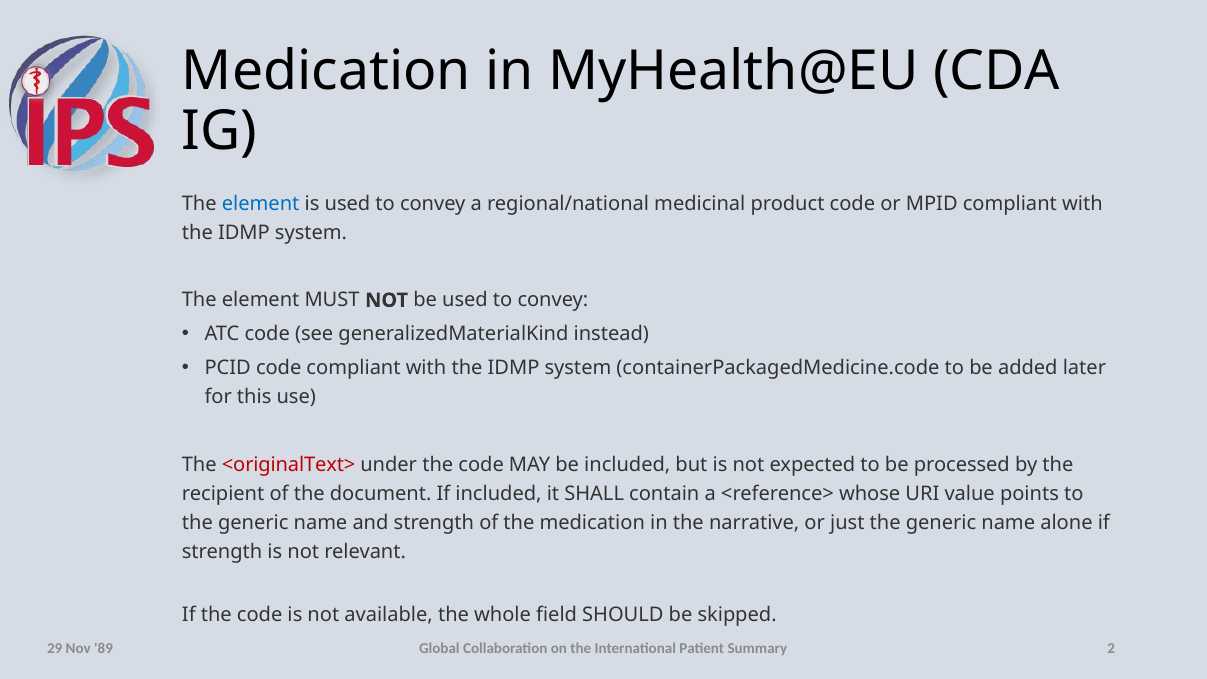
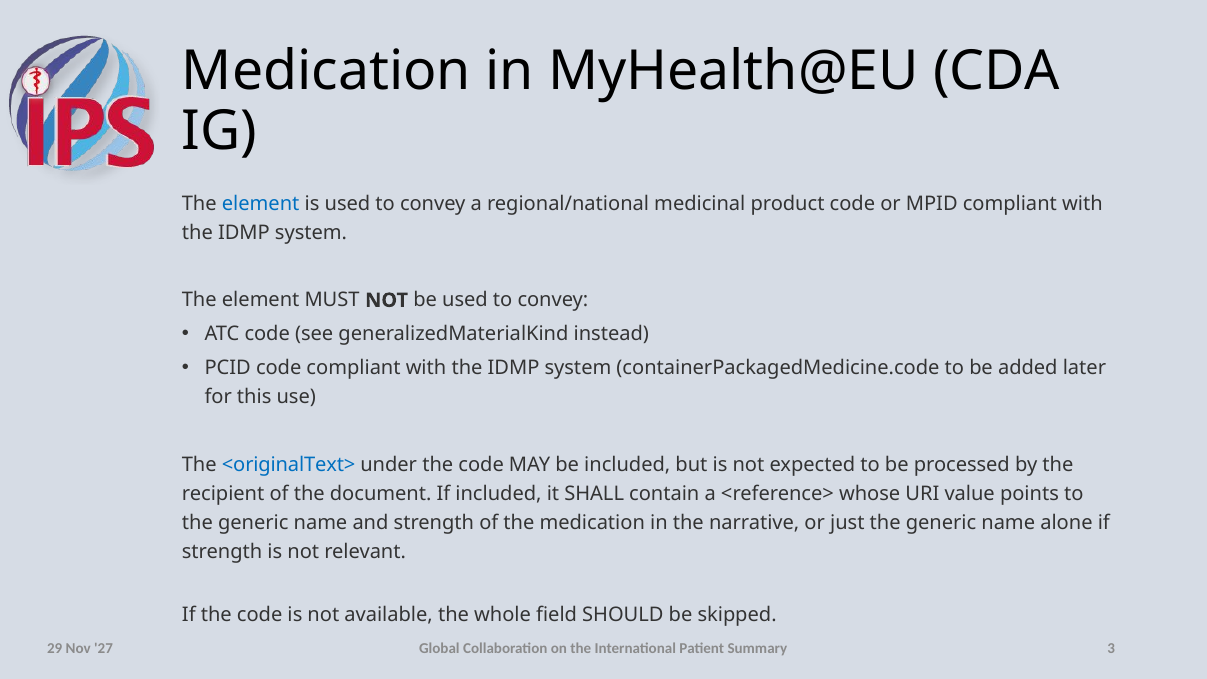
<originalText> colour: red -> blue (289, 465)
2: 2 -> 3 (1111, 648)
89: 89 -> 27 (104, 648)
